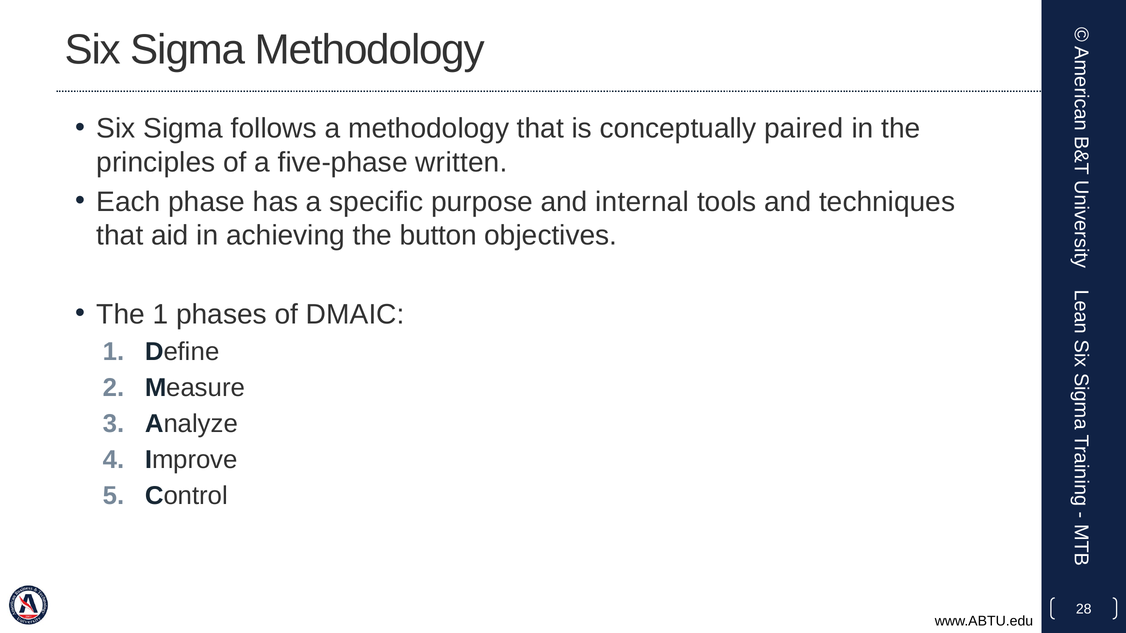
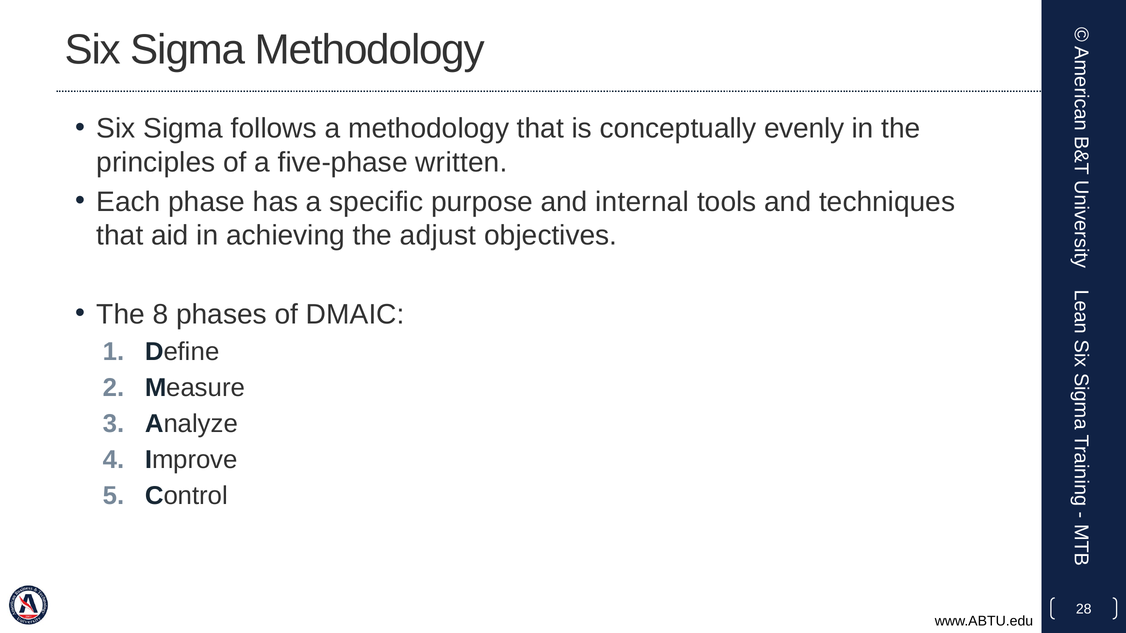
paired: paired -> evenly (804, 129)
button: button -> adjust (438, 236)
The 1: 1 -> 8 (161, 314)
